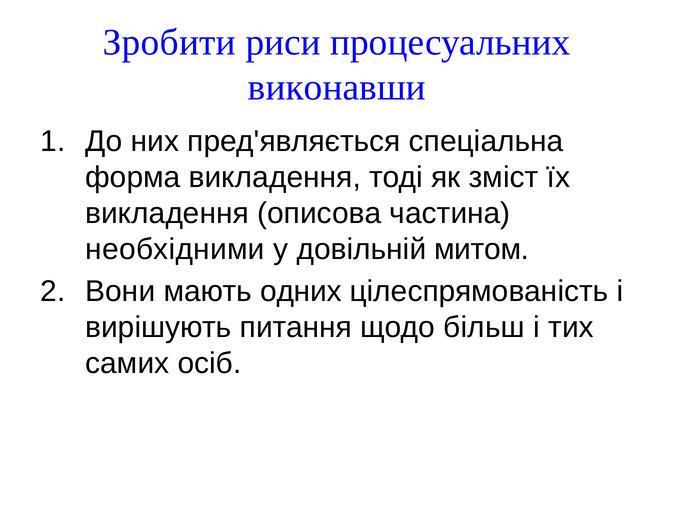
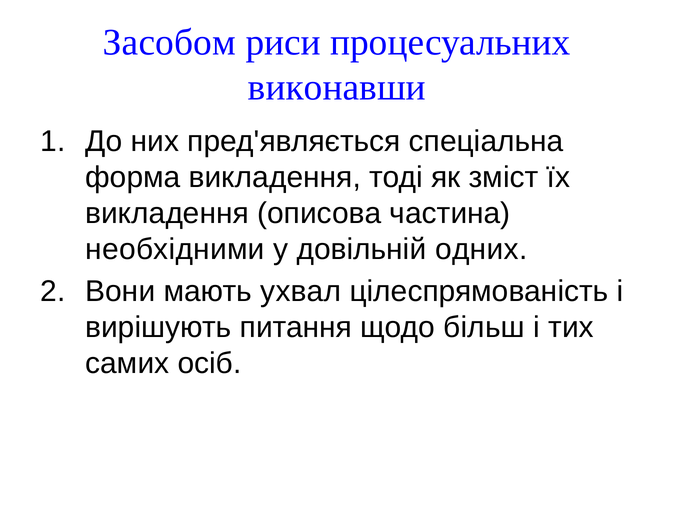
Зробити: Зробити -> Засобом (169, 43)
митом: митом -> одних (481, 249)
одних: одних -> ухвал (301, 291)
